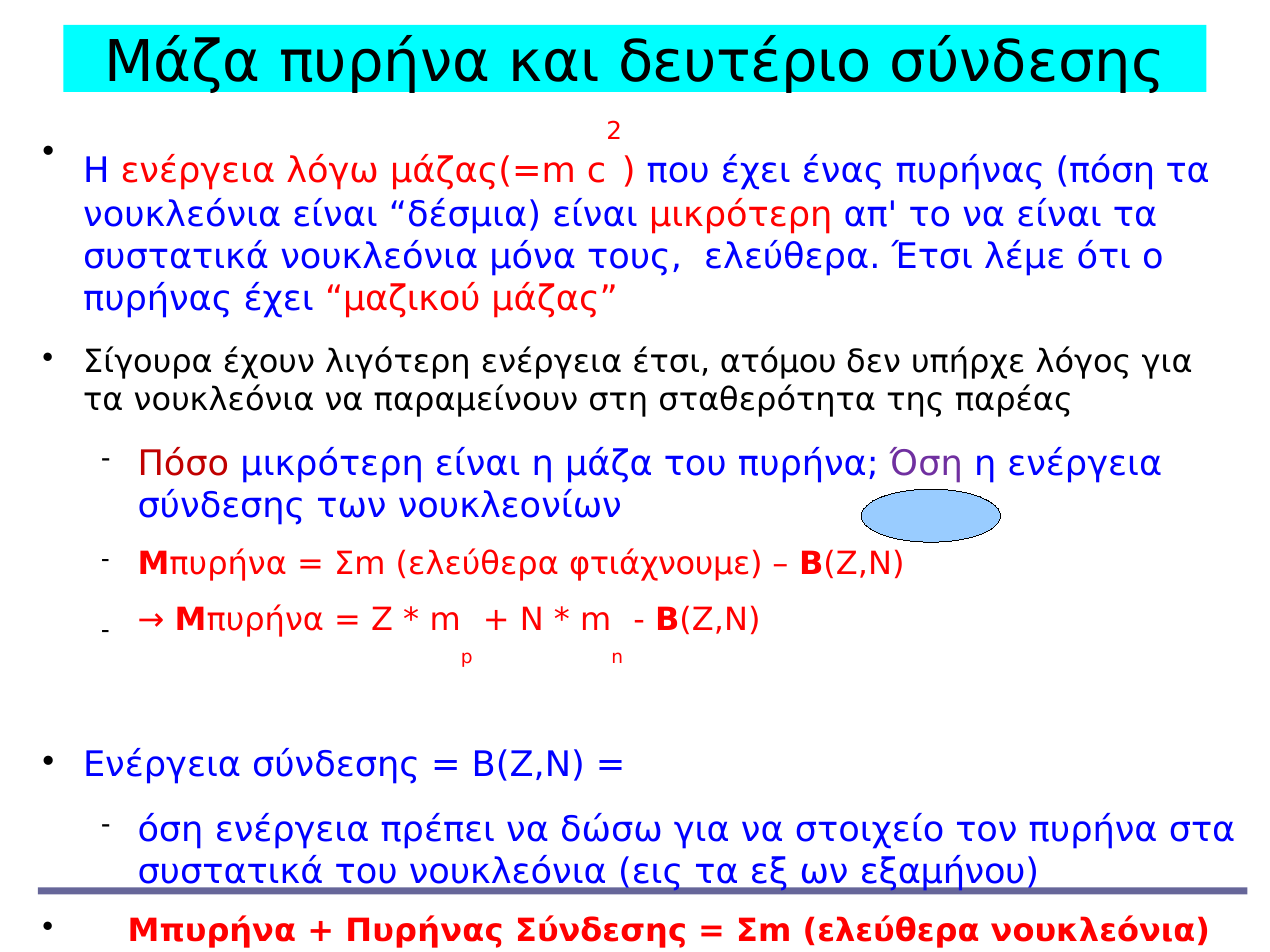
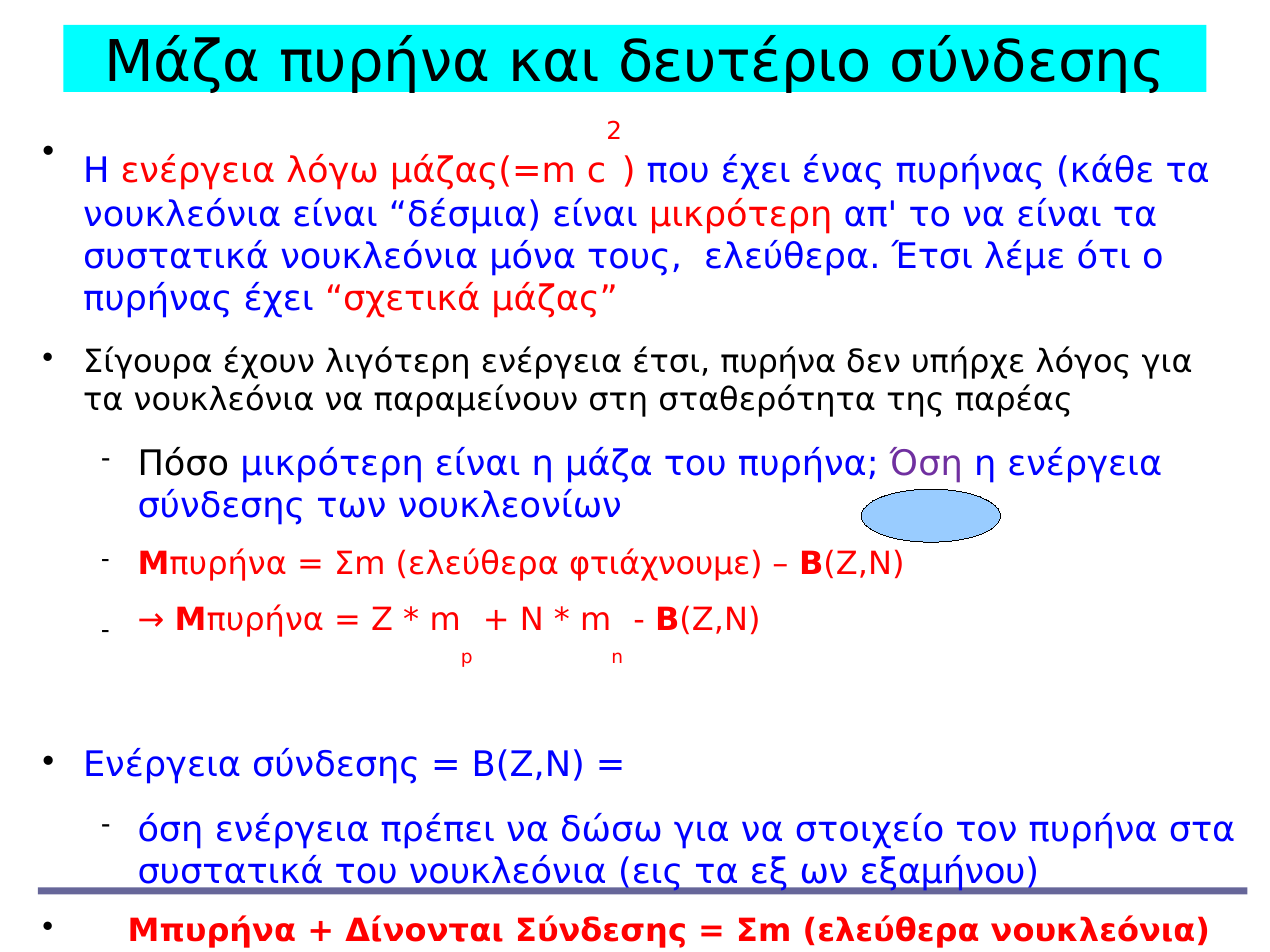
πόση: πόση -> κάθε (1105, 171)
μαζικού: μαζικού -> σχετικά (403, 299)
έτσι ατόμου: ατόμου -> πυρήνα (778, 362)
Πόσο colour: red -> black (183, 464)
Πυρήνας: Πυρήνας -> Δίνονται (425, 931)
